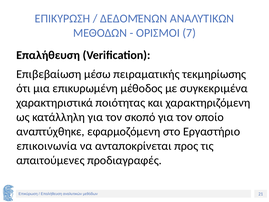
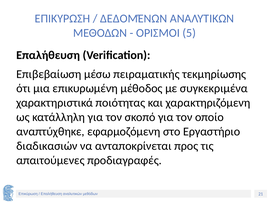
7: 7 -> 5 (189, 33)
επικοινωνία: επικοινωνία -> διαδικασιών (47, 146)
